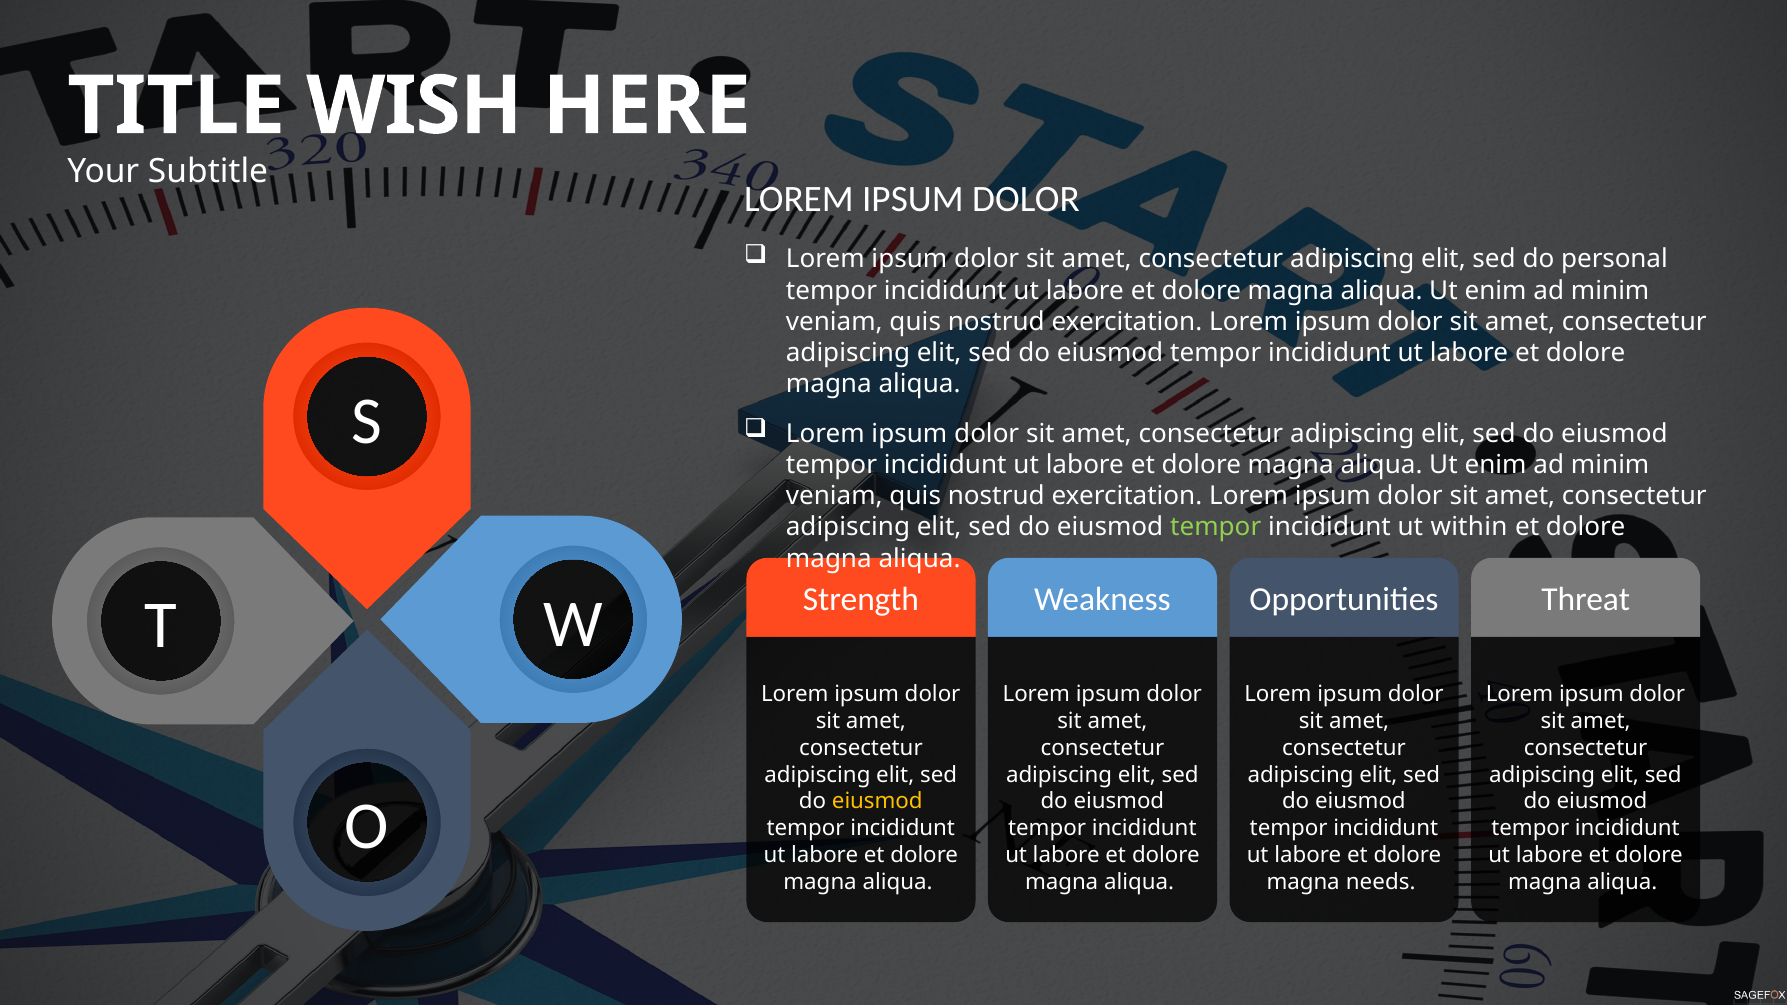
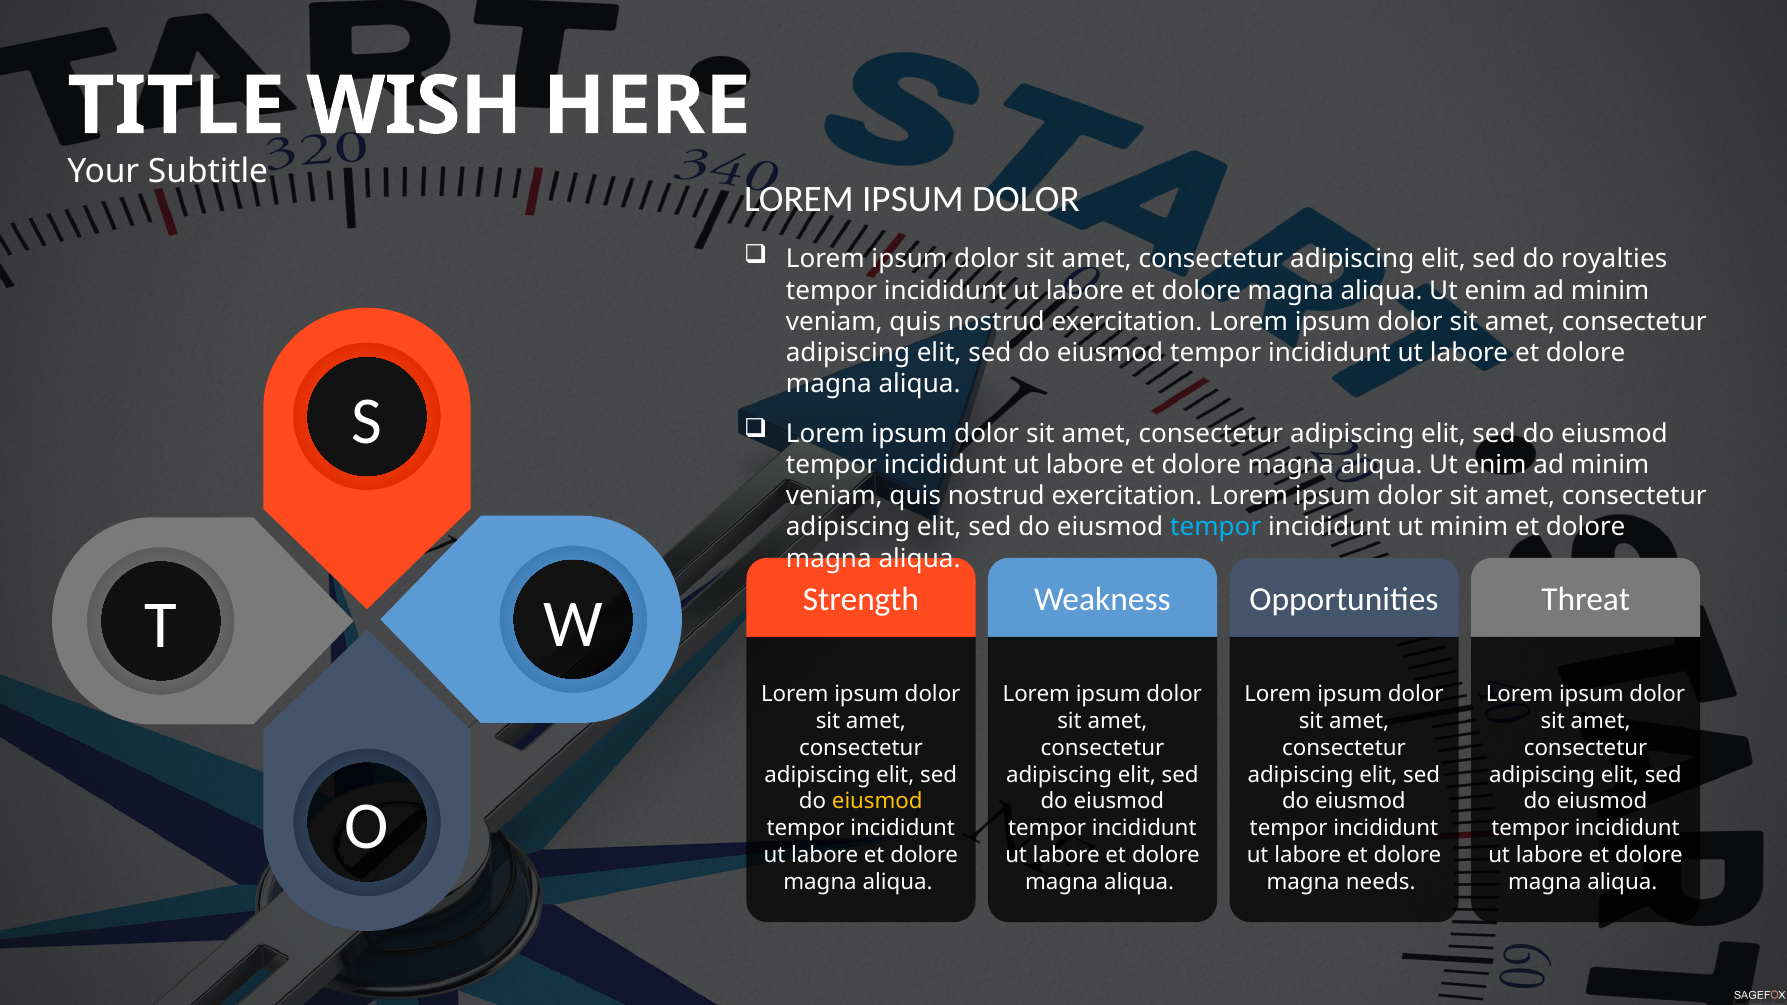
personal: personal -> royalties (1614, 259)
tempor colour: light green -> light blue (1216, 527)
ut within: within -> minim (1469, 527)
